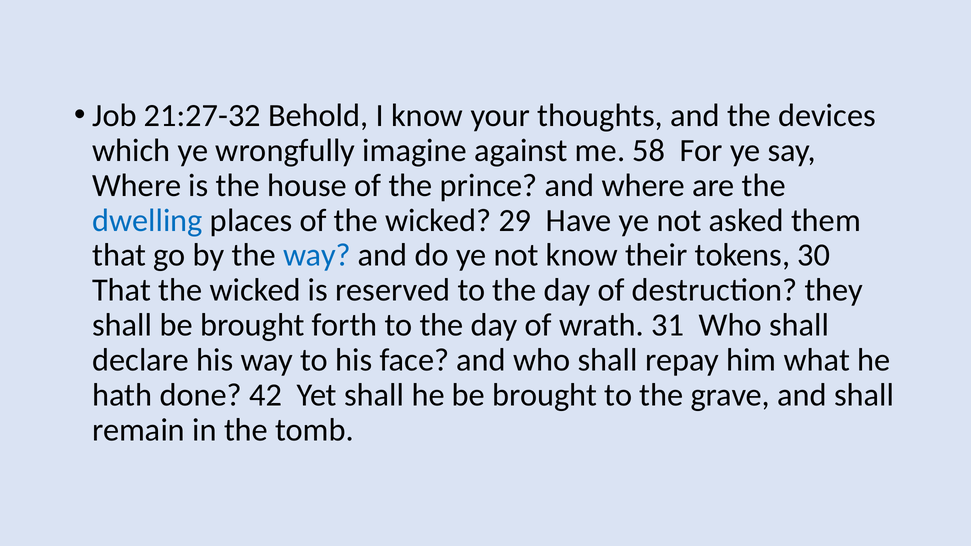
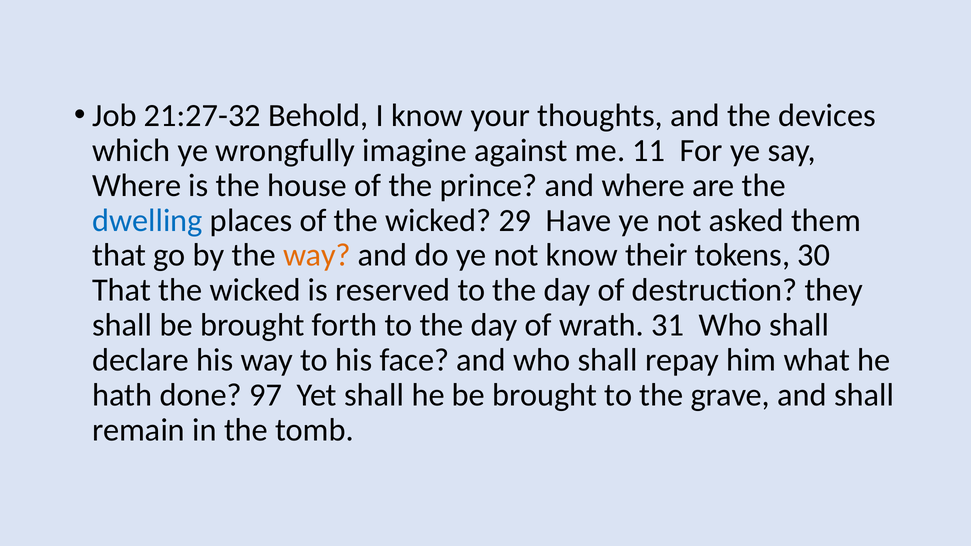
58: 58 -> 11 (649, 150)
way colour: blue -> orange (317, 255)
42: 42 -> 97 (266, 395)
